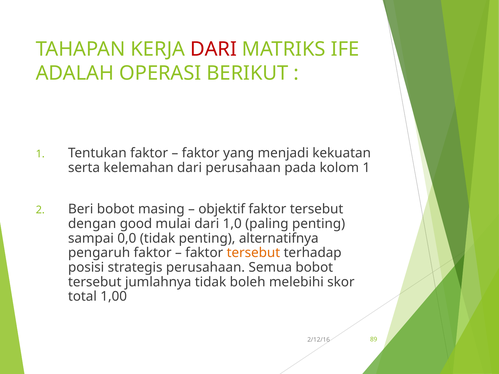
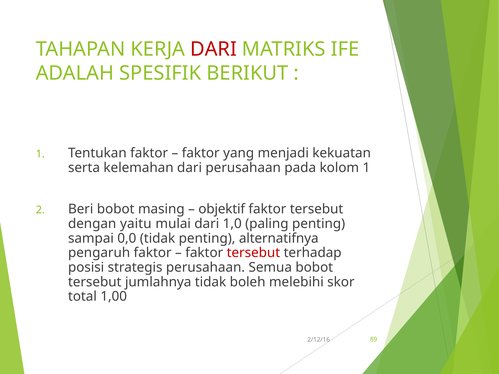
OPERASI: OPERASI -> SPESIFIK (160, 73)
good: good -> yaitu (136, 224)
tersebut colour: orange -> red (253, 253)
